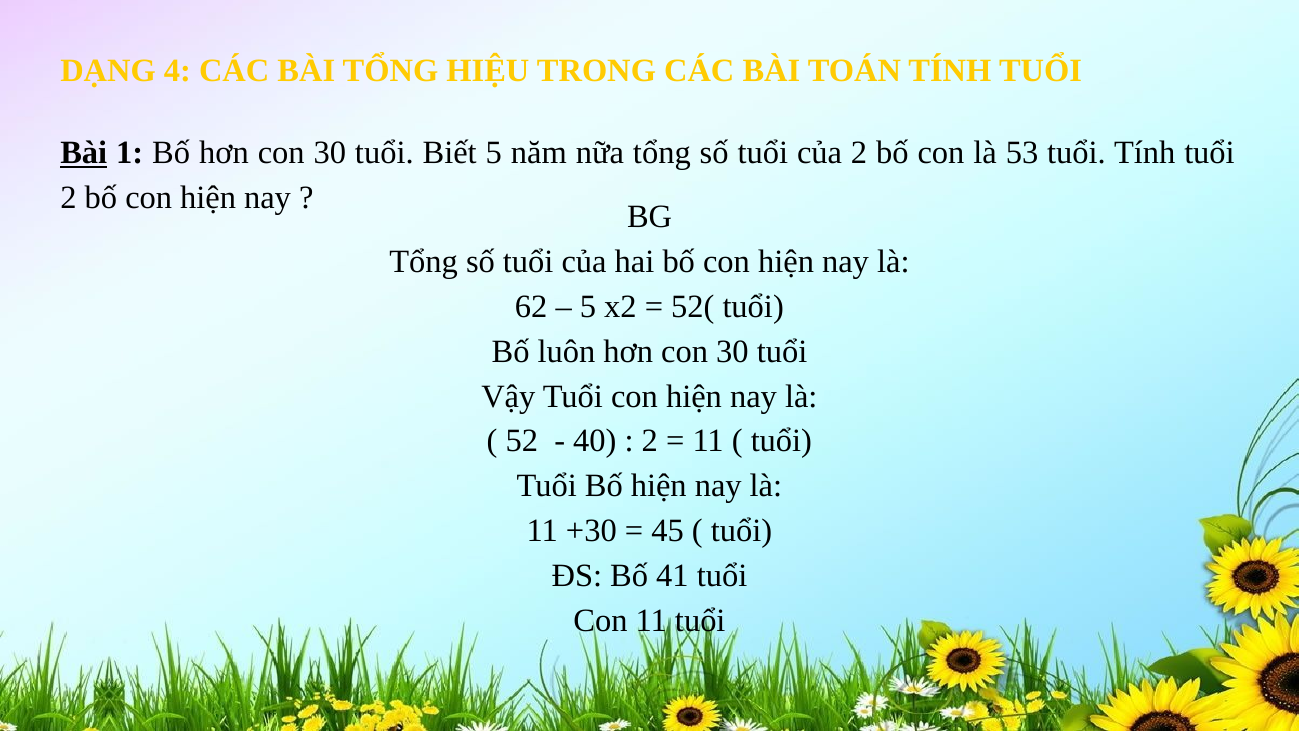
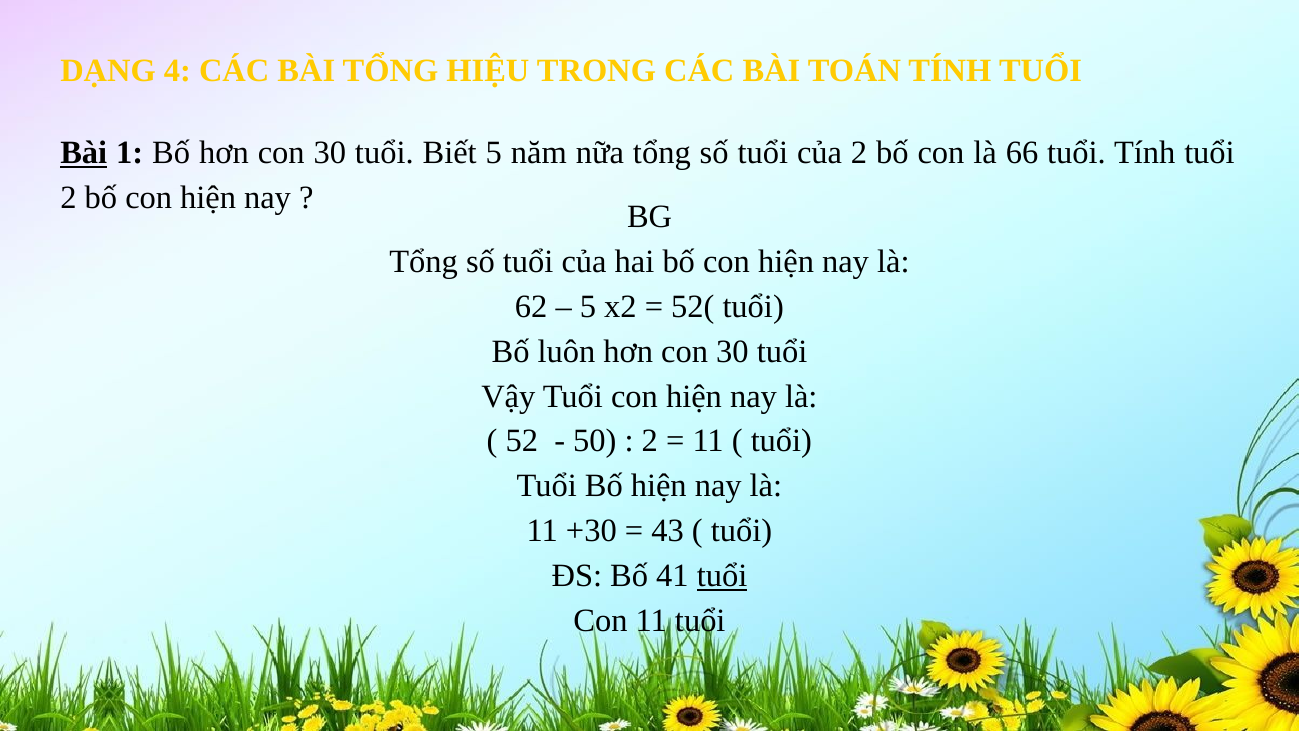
53: 53 -> 66 (1022, 153)
40: 40 -> 50 (595, 441)
45: 45 -> 43 (668, 531)
tuổi underline: none -> present (722, 575)
